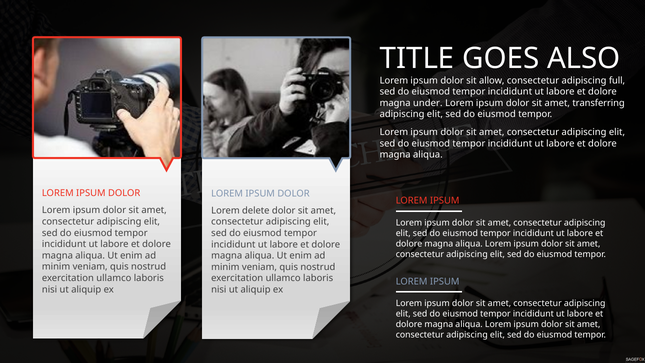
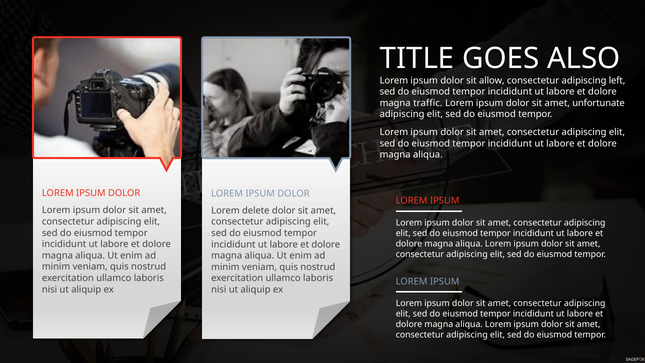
full: full -> left (617, 80)
under: under -> traffic (428, 103)
transferring: transferring -> unfortunate (599, 103)
